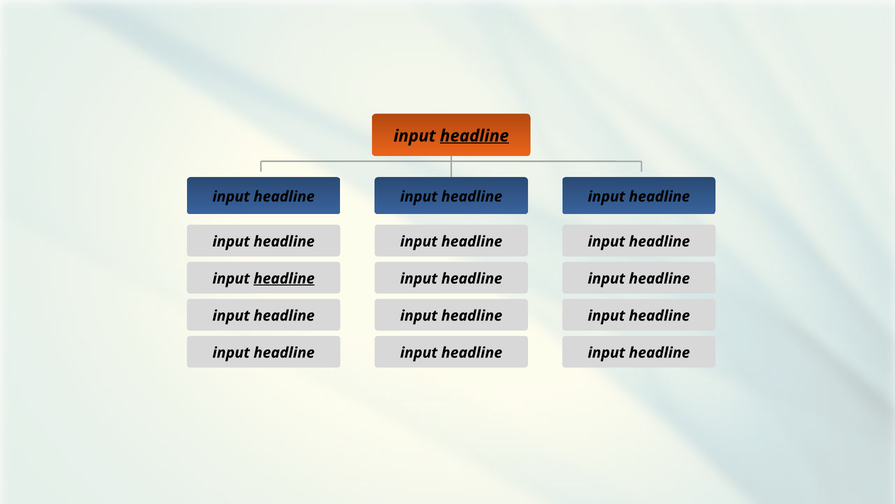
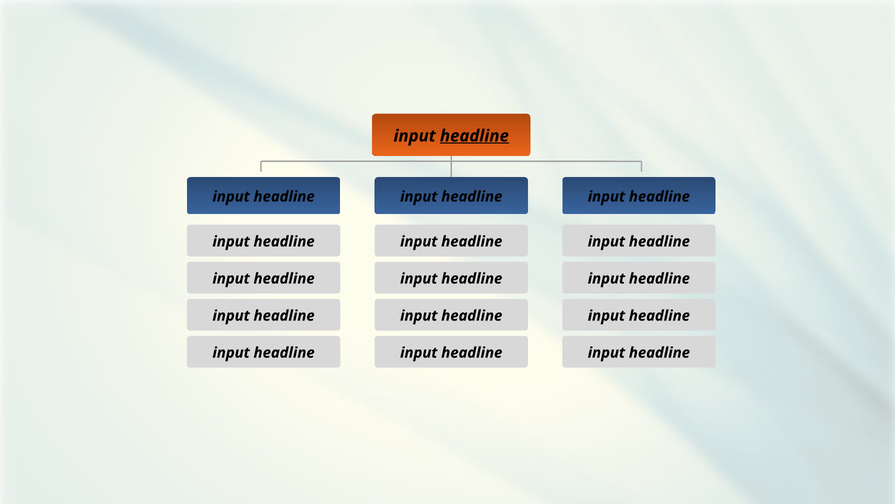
headline underline: present -> none (284, 278)
